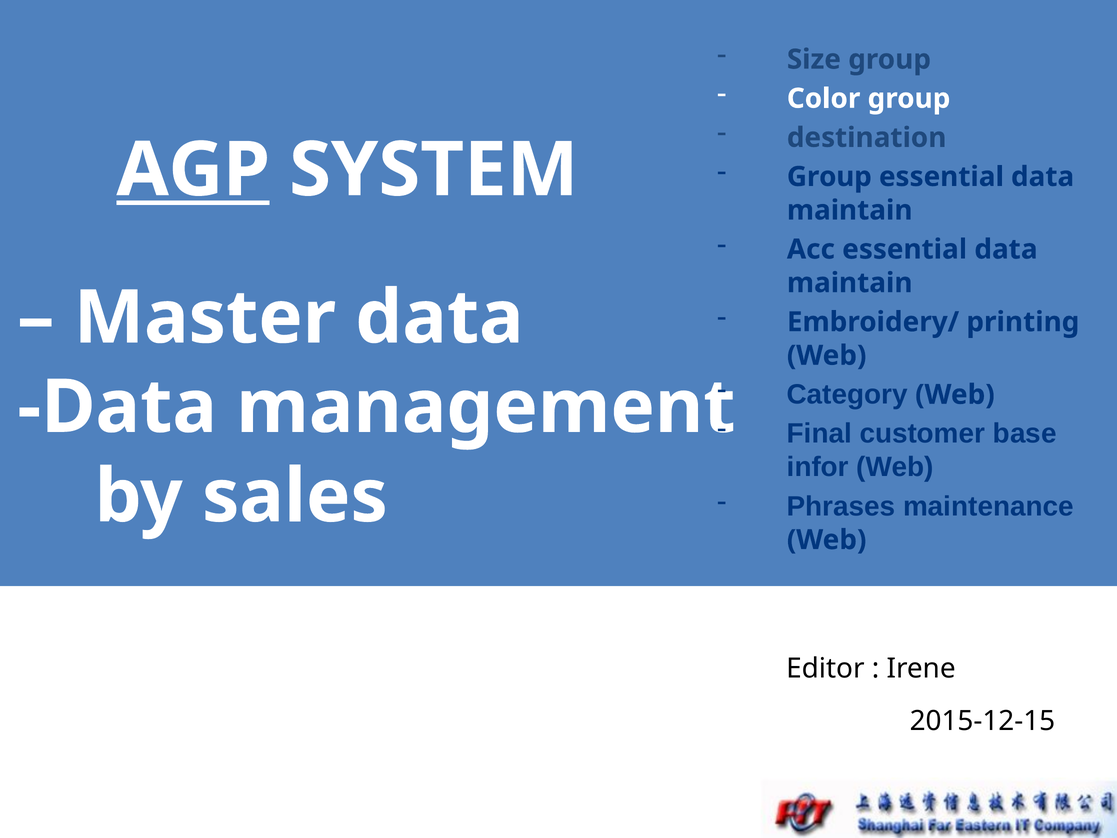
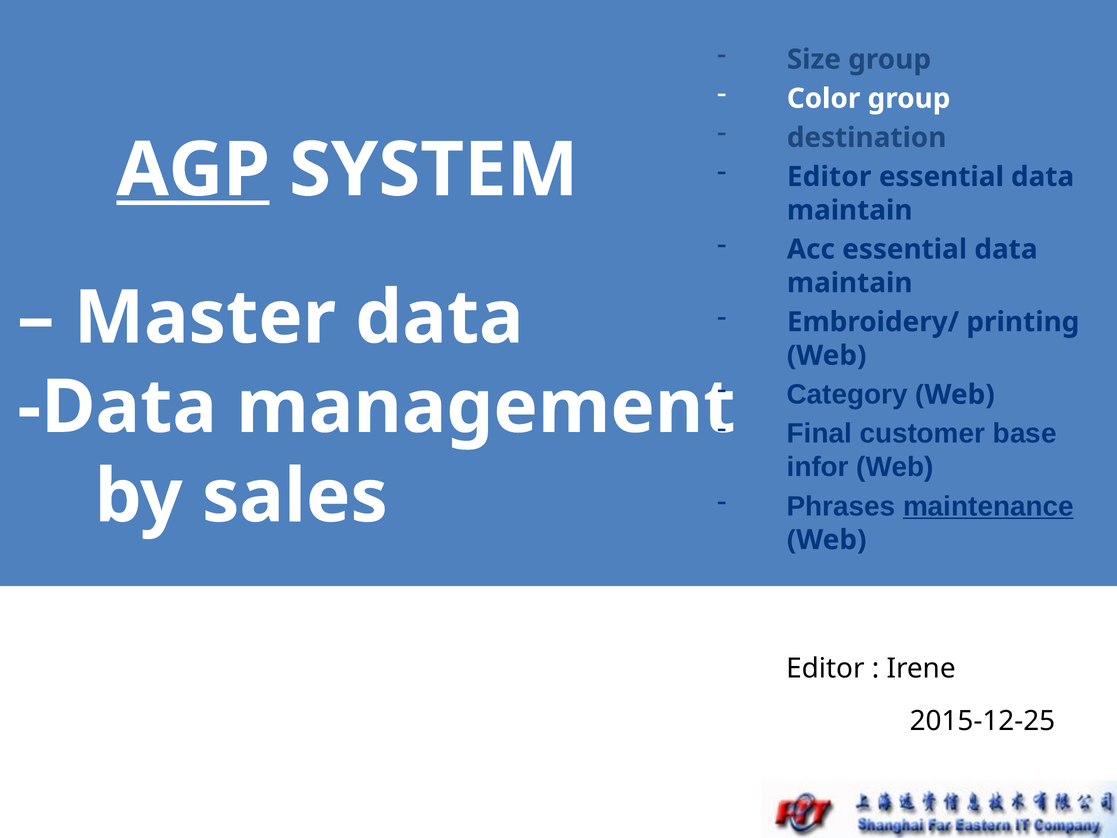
Group: Group -> Editor (829, 177)
maintenance underline: none -> present (988, 506)
2015-12-15: 2015-12-15 -> 2015-12-25 (982, 721)
